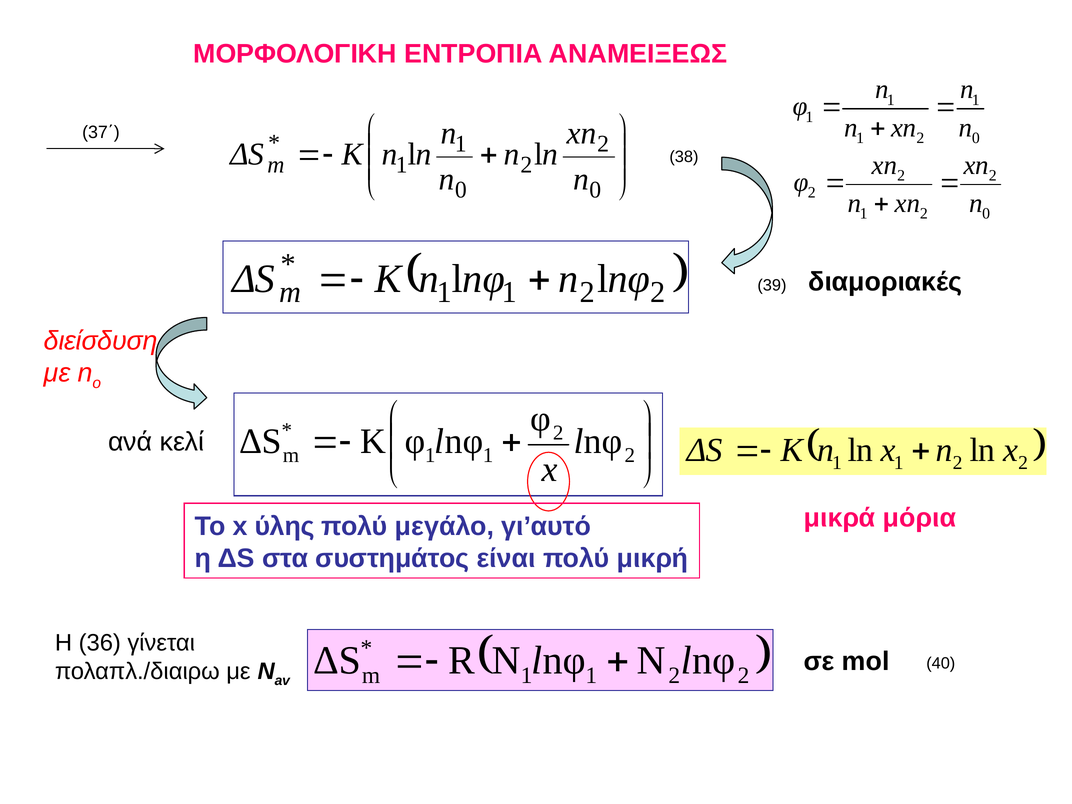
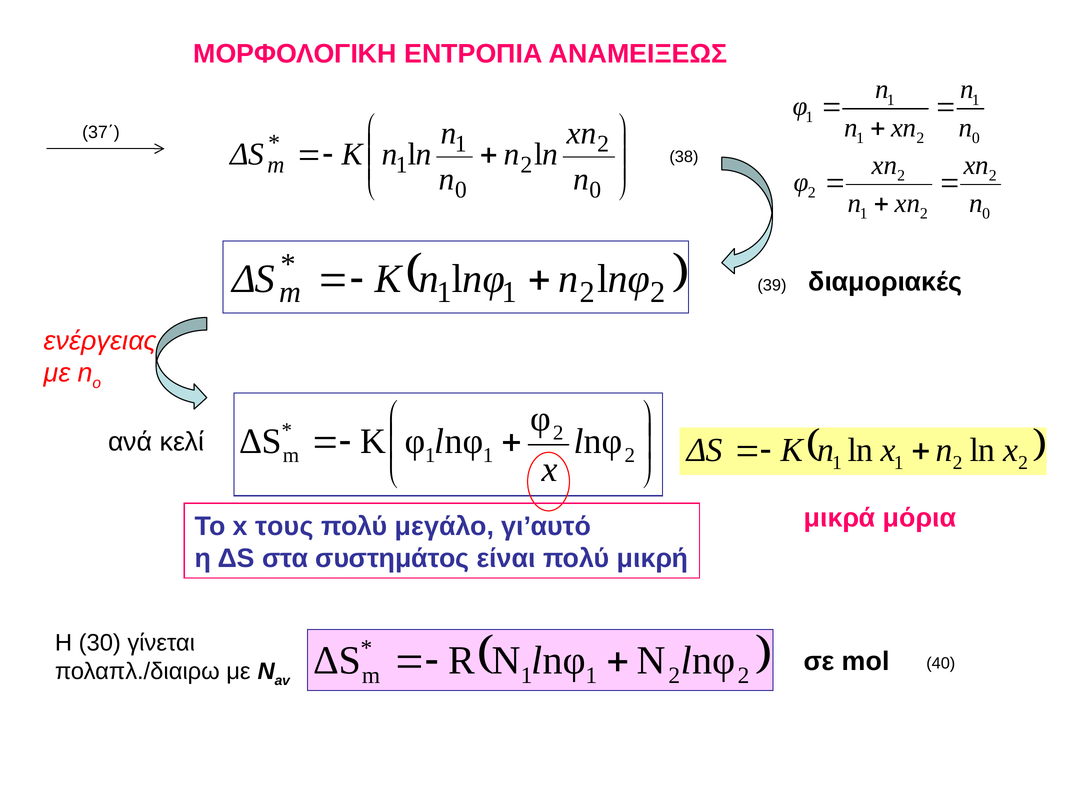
διείσδυση: διείσδυση -> ενέργειας (100, 341)
ύλης: ύλης -> τους (284, 526)
36: 36 -> 30 (100, 643)
